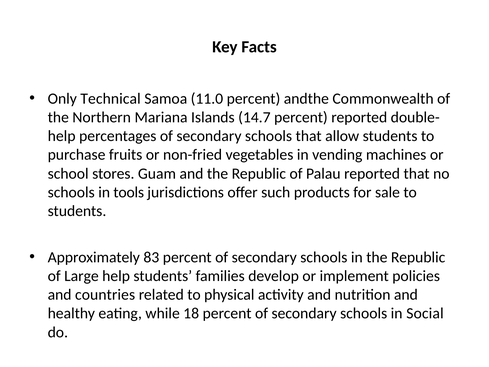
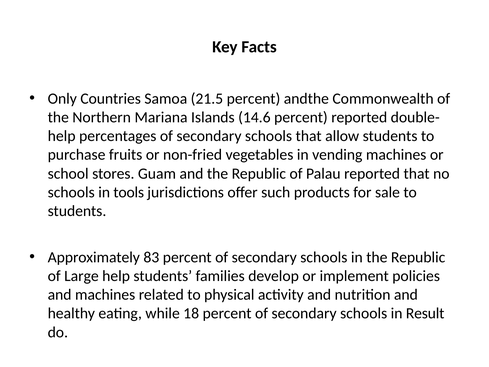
Technical: Technical -> Countries (111, 98)
11.0: 11.0 -> 21.5 (207, 98)
14.7: 14.7 -> 14.6 (254, 117)
and countries: countries -> machines (105, 295)
Social: Social -> Result (425, 313)
